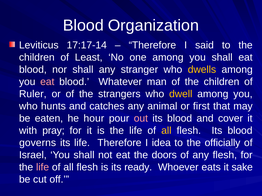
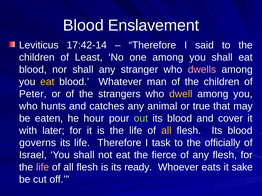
Organization: Organization -> Enslavement (154, 25)
17:17-14: 17:17-14 -> 17:42-14 (87, 45)
dwells colour: yellow -> pink (202, 70)
eat colour: pink -> yellow (47, 82)
Ruler: Ruler -> Peter (33, 94)
first: first -> true (201, 106)
out colour: pink -> light green (141, 119)
pray: pray -> later (53, 131)
idea: idea -> task (161, 143)
doors: doors -> fierce (164, 155)
